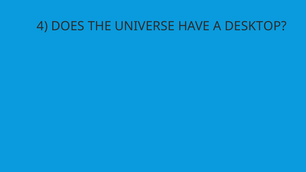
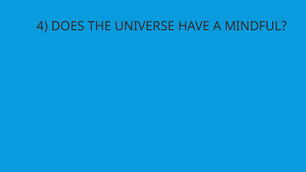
DESKTOP: DESKTOP -> MINDFUL (256, 26)
